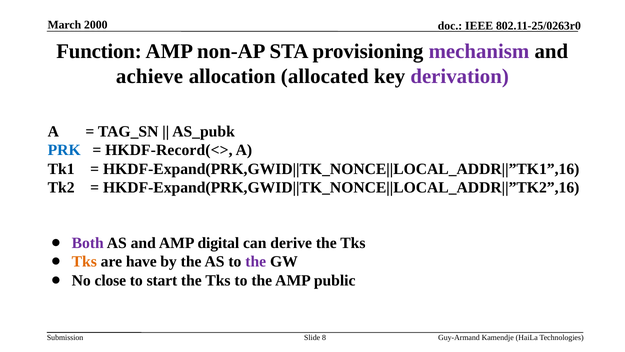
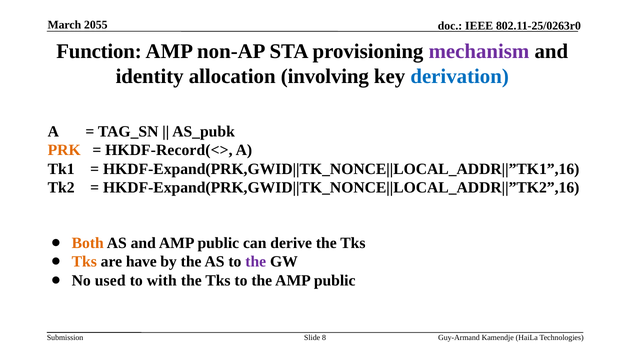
2000: 2000 -> 2055 (96, 25)
achieve: achieve -> identity (150, 76)
allocated: allocated -> involving (325, 76)
derivation colour: purple -> blue (460, 76)
PRK colour: blue -> orange (64, 150)
Both colour: purple -> orange (88, 243)
and AMP digital: digital -> public (218, 243)
close: close -> used (110, 280)
start: start -> with (162, 280)
